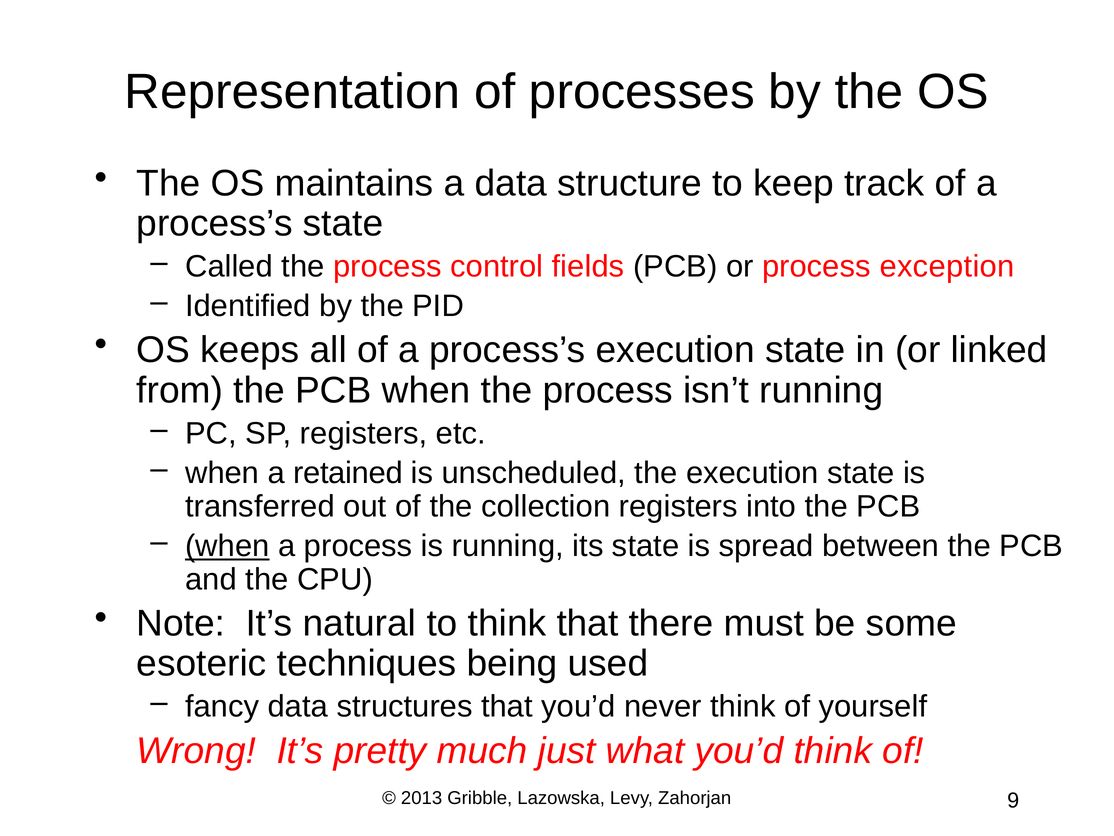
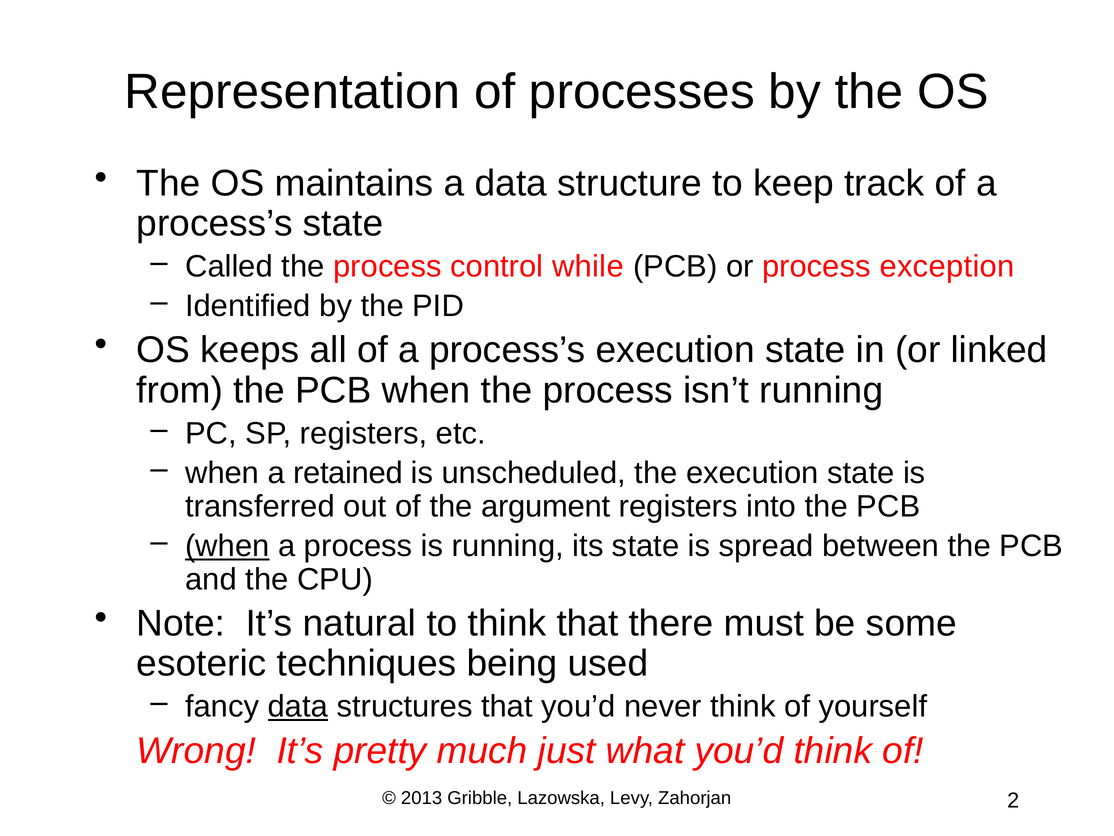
fields: fields -> while (588, 266)
collection: collection -> argument (546, 506)
data underline: none -> present (298, 706)
9: 9 -> 2 (1013, 800)
